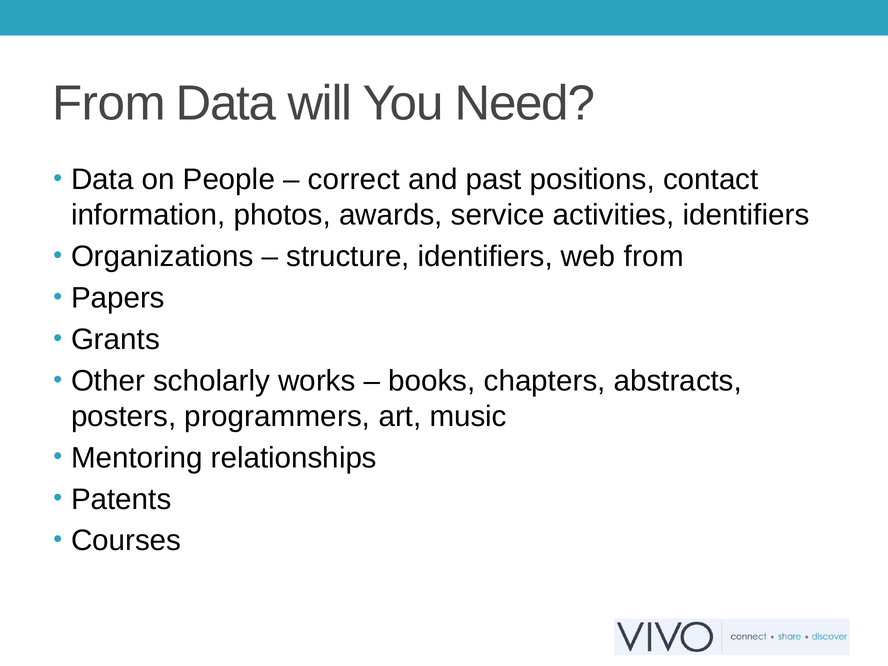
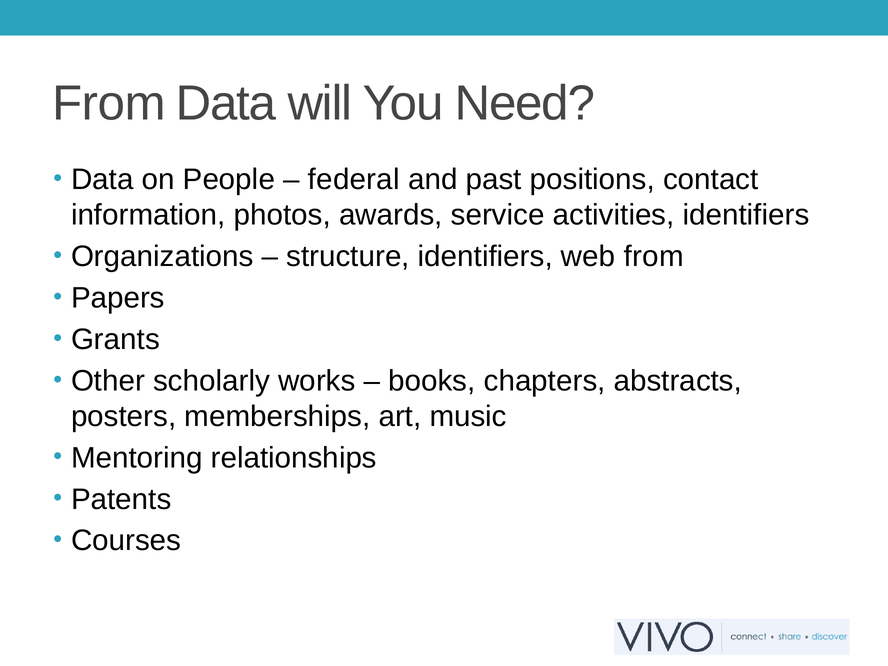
correct: correct -> federal (354, 180)
programmers: programmers -> memberships (277, 416)
